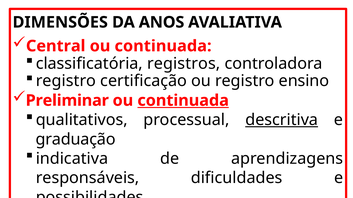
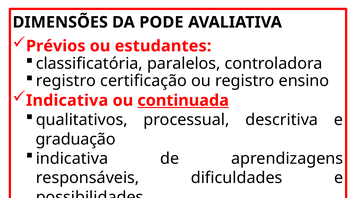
ANOS: ANOS -> PODE (161, 22)
Central: Central -> Prévios (56, 46)
continuada: continuada -> estudantes (163, 46)
registros: registros -> paralelos (184, 64)
Preliminar: Preliminar -> Indicativa (67, 101)
descritiva underline: present -> none (282, 120)
